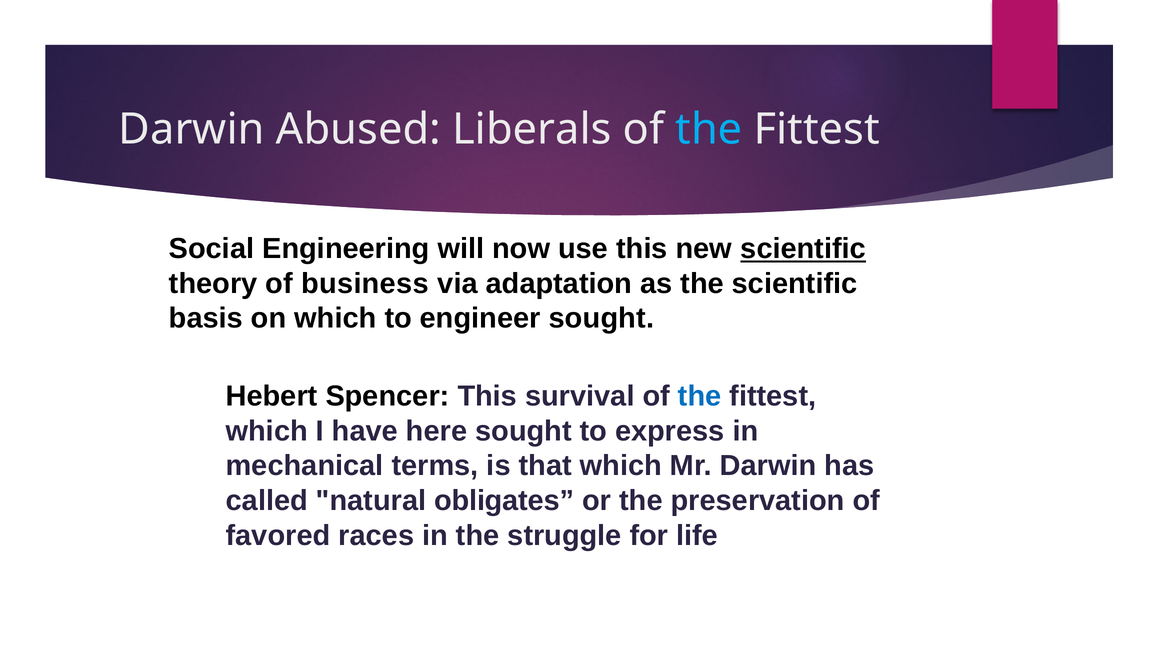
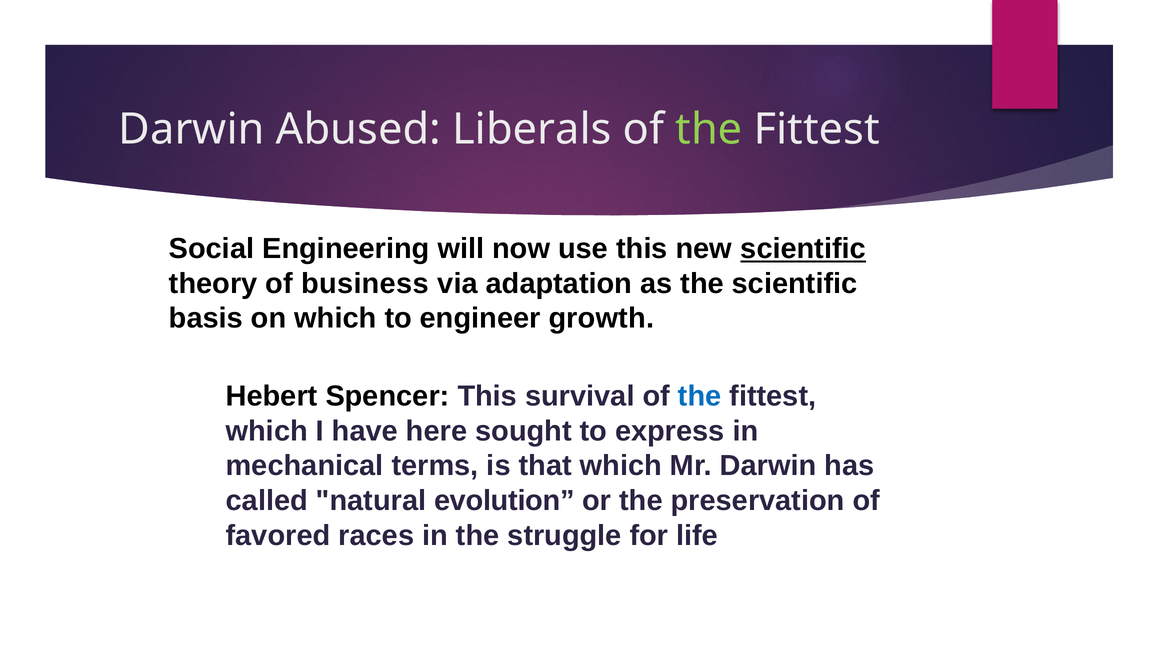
the colour: light blue -> light green (709, 129)
engineer sought: sought -> growth (601, 318)
obligates: obligates -> evolution (504, 501)
